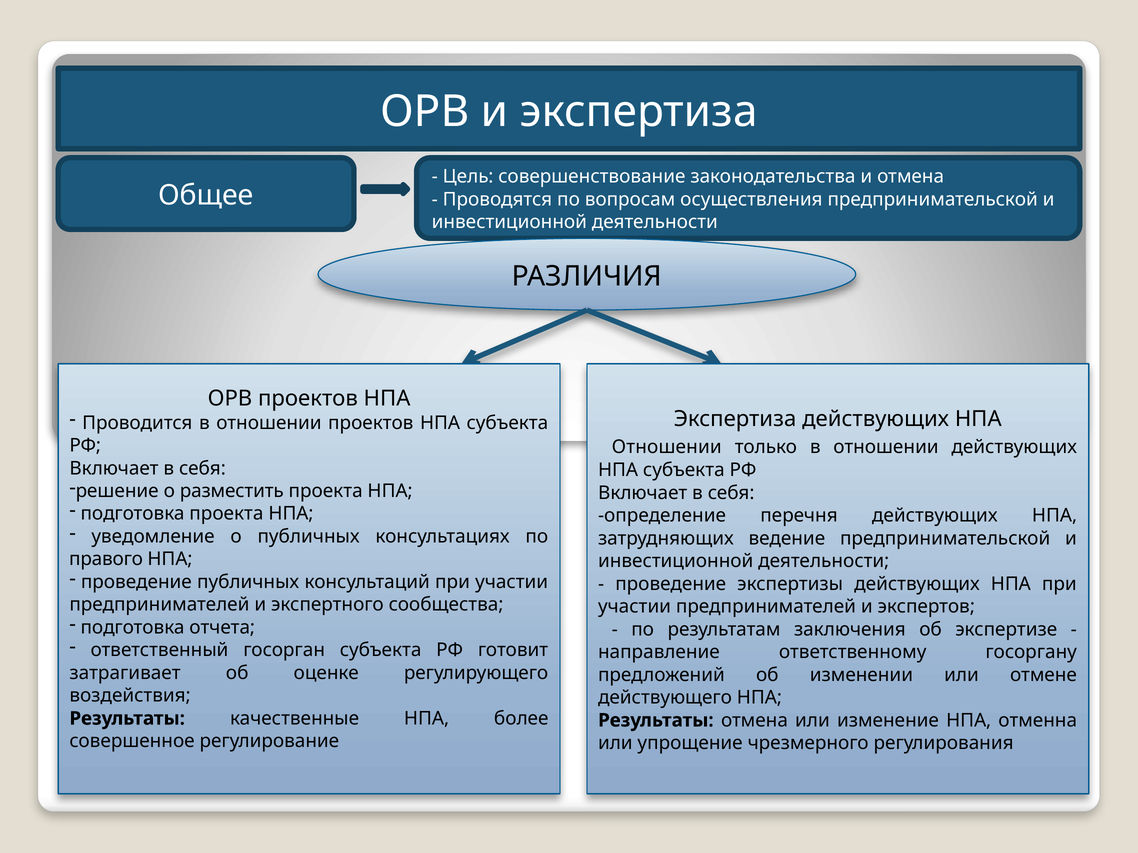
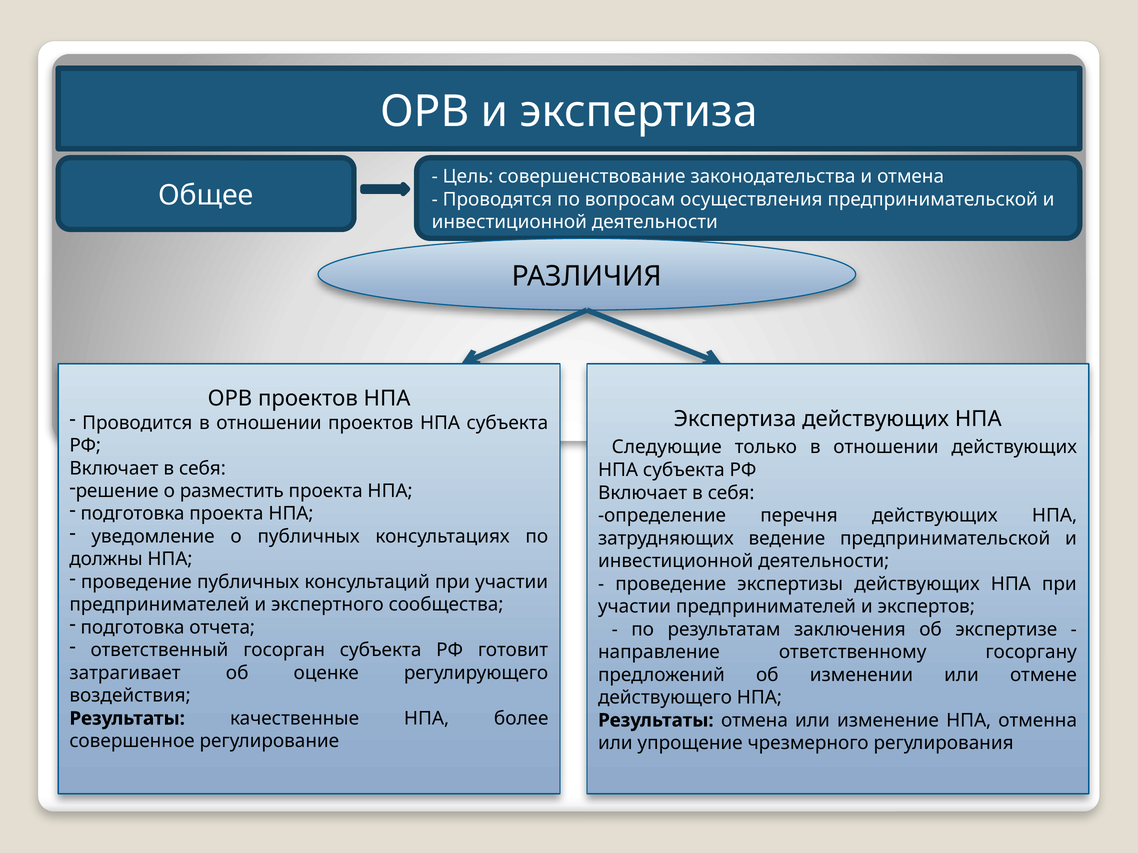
Отношении: Отношении -> Следующие (667, 447)
правого: правого -> должны (106, 560)
